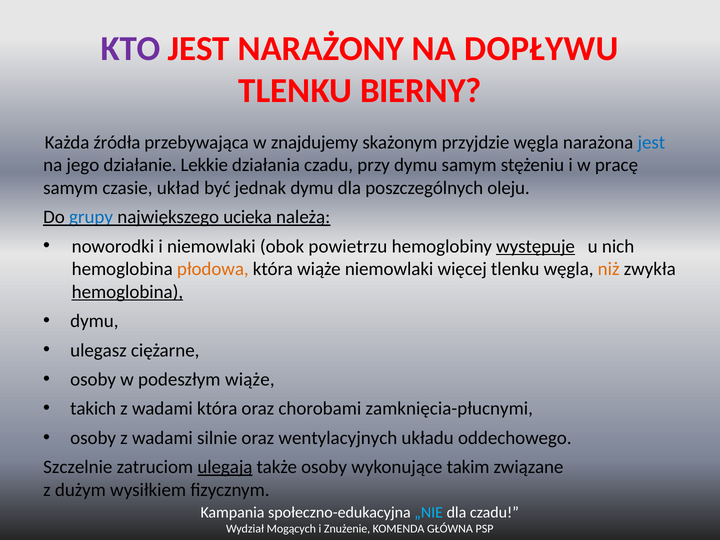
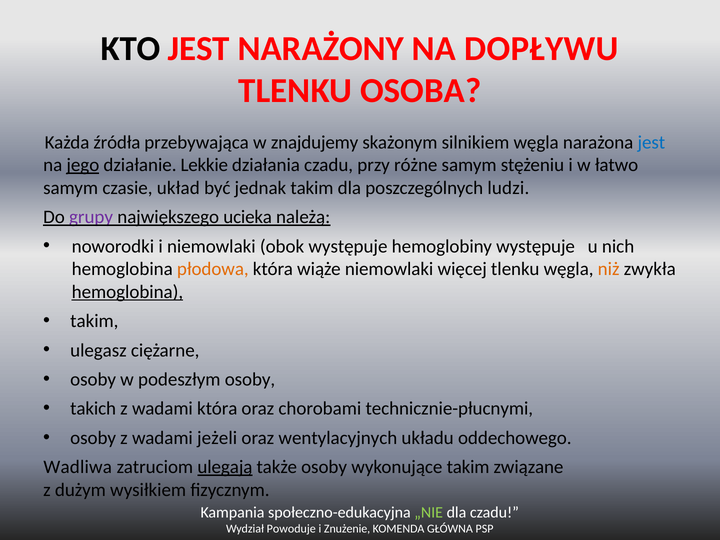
KTO colour: purple -> black (130, 49)
BIERNY: BIERNY -> OSOBA (421, 91)
przyjdzie: przyjdzie -> silnikiem (476, 142)
jego underline: none -> present (83, 165)
przy dymu: dymu -> różne (416, 165)
pracę: pracę -> łatwo (617, 165)
jednak dymu: dymu -> takim (312, 188)
oleju: oleju -> ludzi (508, 188)
grupy colour: blue -> purple (91, 217)
obok powietrzu: powietrzu -> występuje (348, 246)
występuje underline: present -> none (536, 246)
dymu: dymu -> takim (94, 321)
podeszłym wiąże: wiąże -> osoby (250, 379)
zamknięcia-płucnymi: zamknięcia-płucnymi -> technicznie-płucnymi (449, 409)
silnie: silnie -> jeżeli (217, 438)
Szczelnie: Szczelnie -> Wadliwa (78, 467)
„NIE colour: light blue -> light green (429, 512)
Mogących: Mogących -> Powoduje (291, 529)
